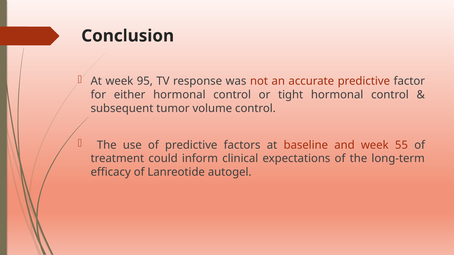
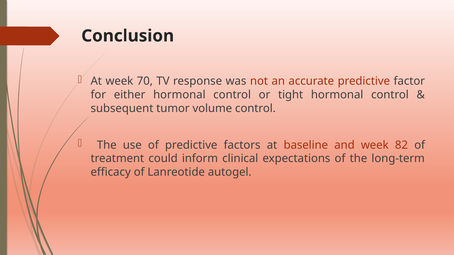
95: 95 -> 70 (145, 81)
55: 55 -> 82 (401, 145)
